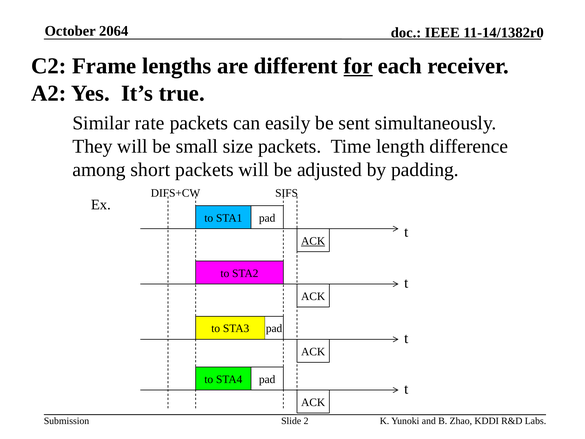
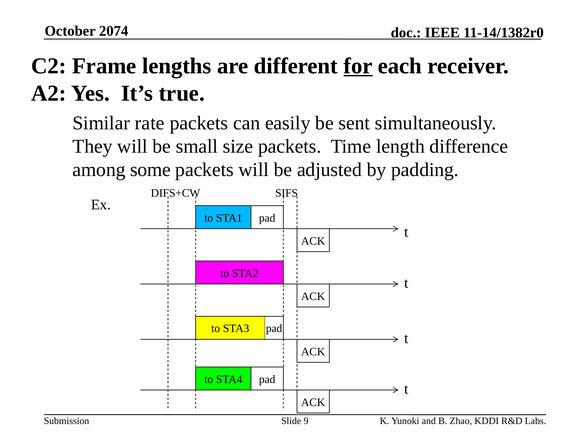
2064: 2064 -> 2074 (114, 31)
short: short -> some (151, 170)
ACK underline: present -> none (313, 241)
2: 2 -> 9 (306, 421)
